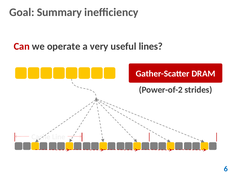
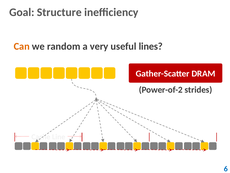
Summary: Summary -> Structure (59, 12)
Can colour: red -> orange (22, 46)
operate: operate -> random (64, 46)
